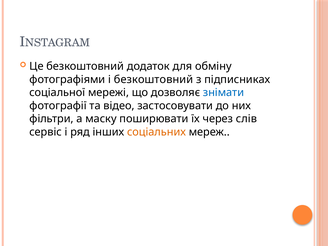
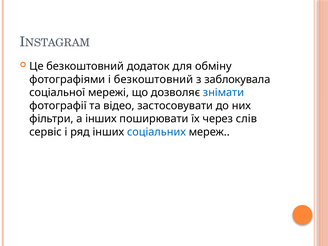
підписниках: підписниках -> заблокувала (237, 79)
а маску: маску -> інших (101, 119)
соціальних colour: orange -> blue (157, 132)
